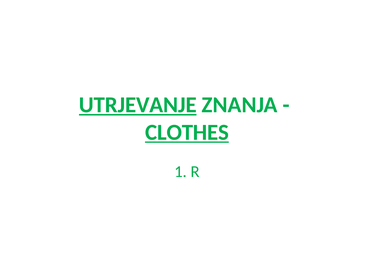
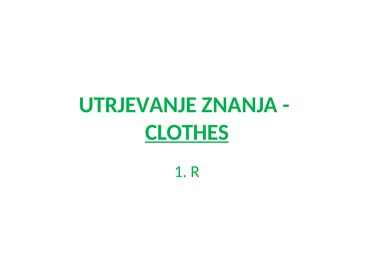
UTRJEVANJE underline: present -> none (138, 105)
